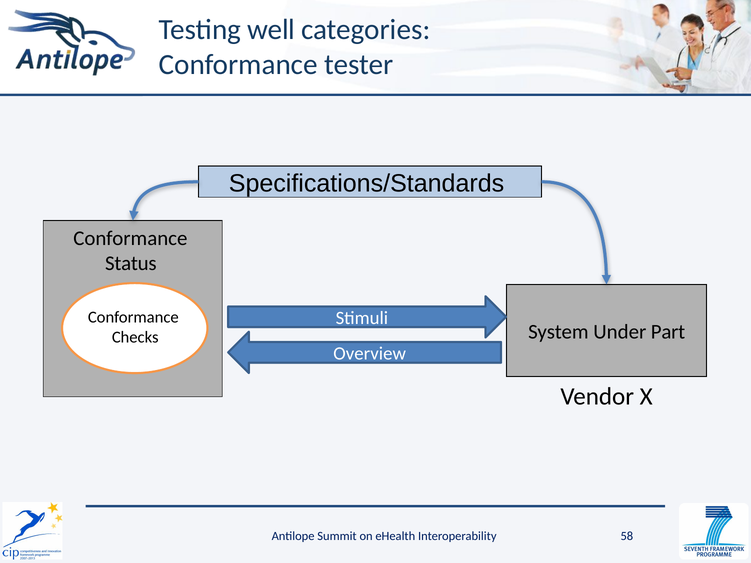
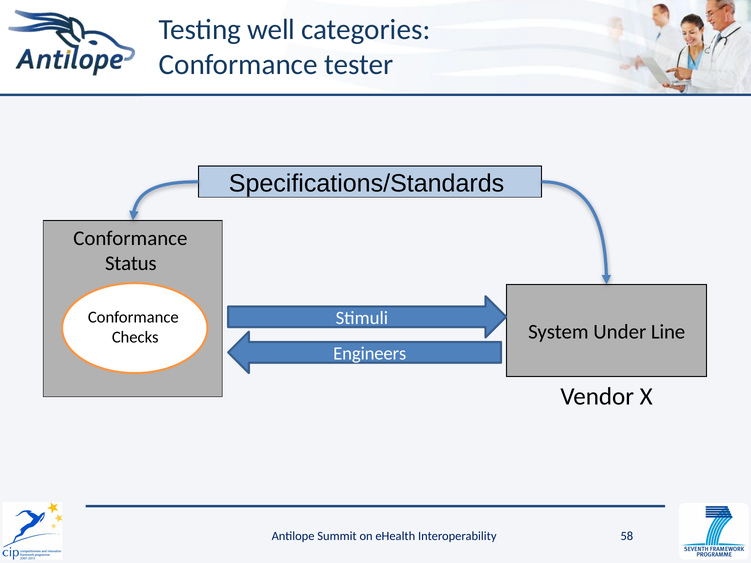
Part: Part -> Line (668, 332)
Overview: Overview -> Engineers (370, 354)
